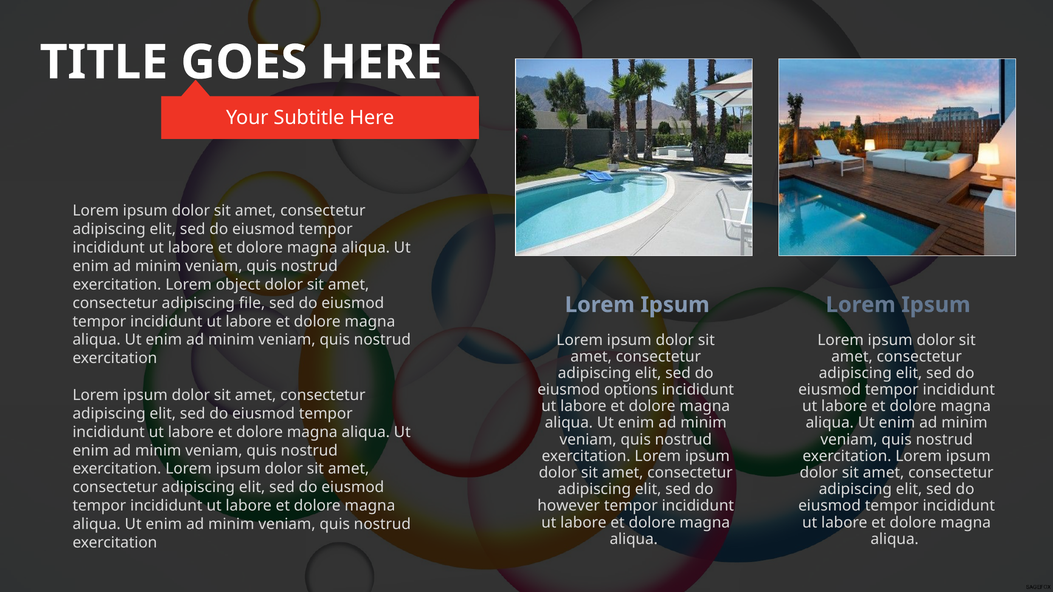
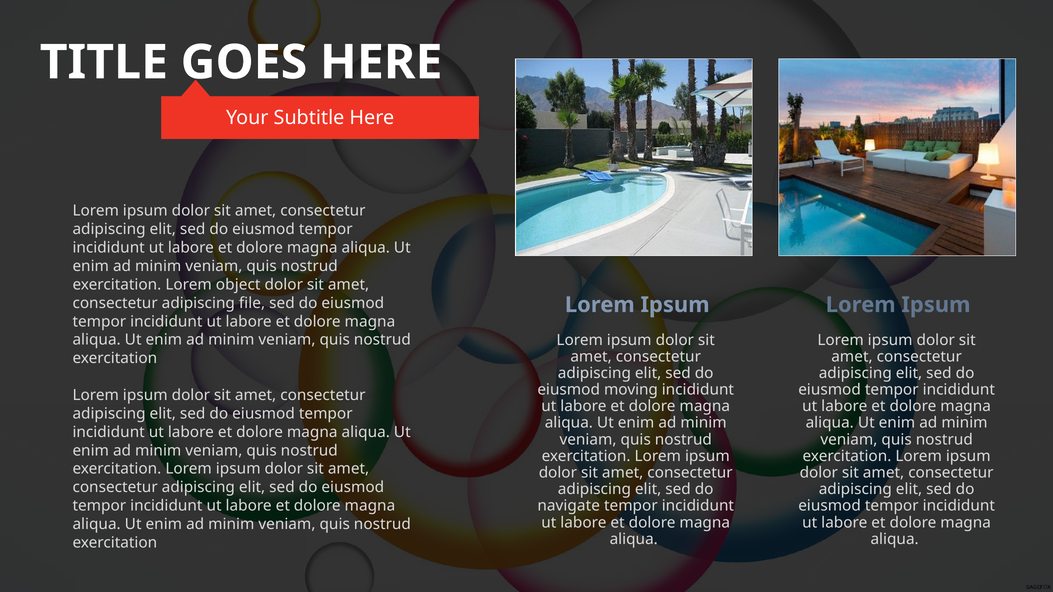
options: options -> moving (631, 390)
however: however -> navigate (569, 506)
